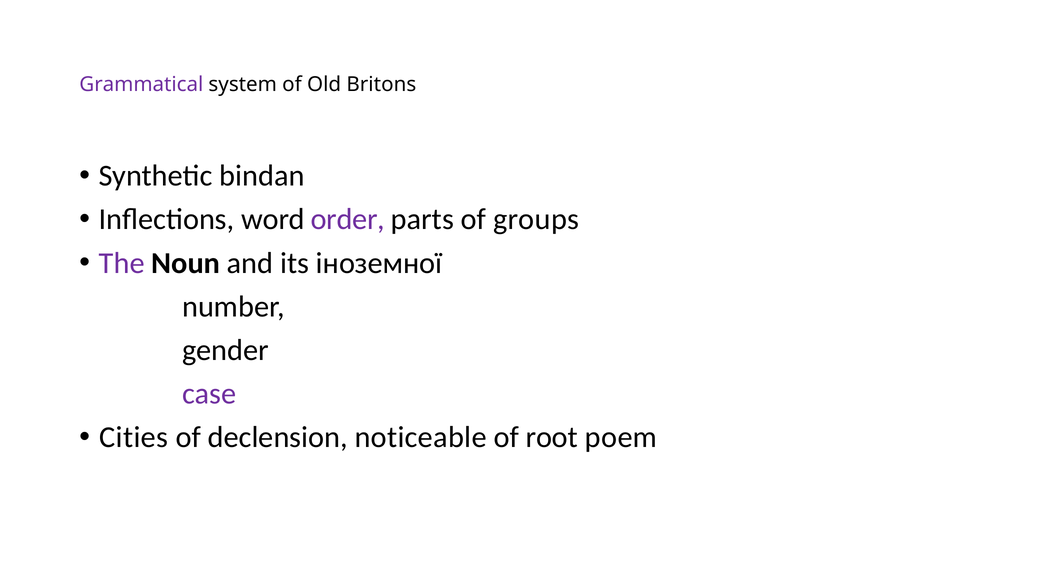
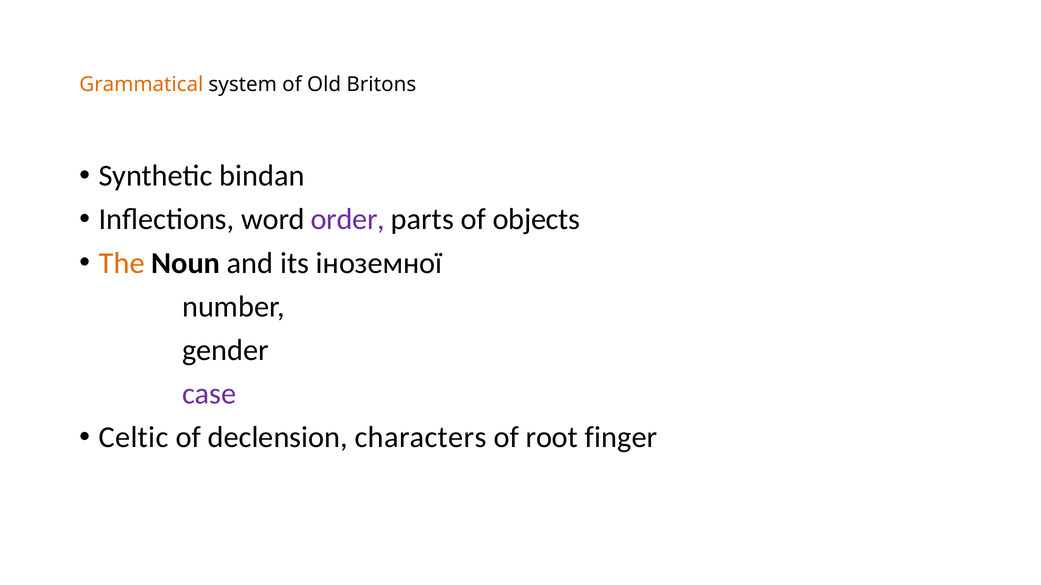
Grammatical colour: purple -> orange (141, 85)
groups: groups -> objects (536, 220)
The colour: purple -> orange (122, 263)
Cities: Cities -> Celtic (134, 438)
noticeable: noticeable -> characters (421, 438)
poem: poem -> finger (621, 438)
